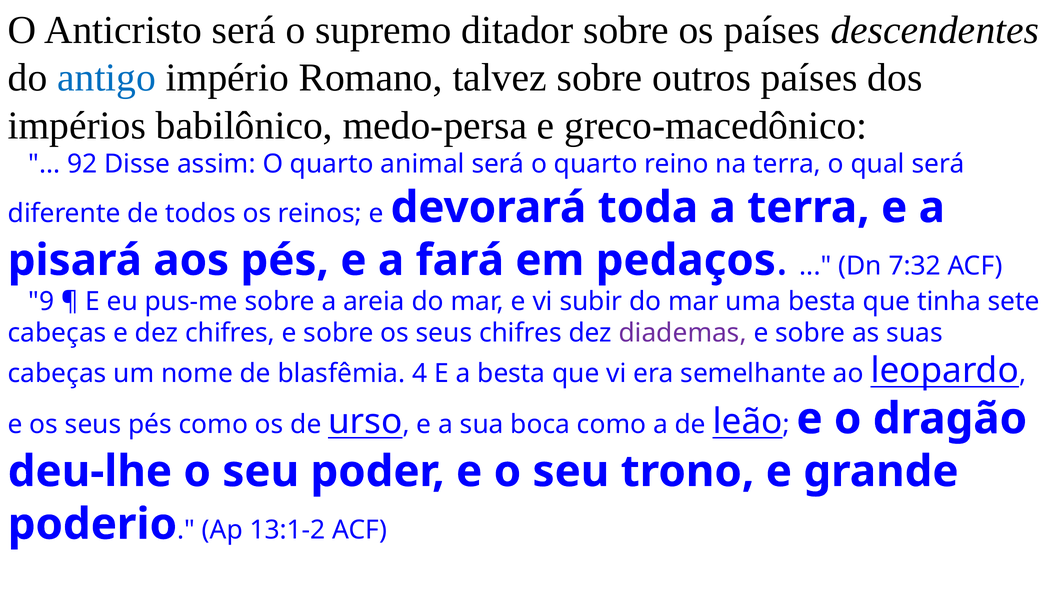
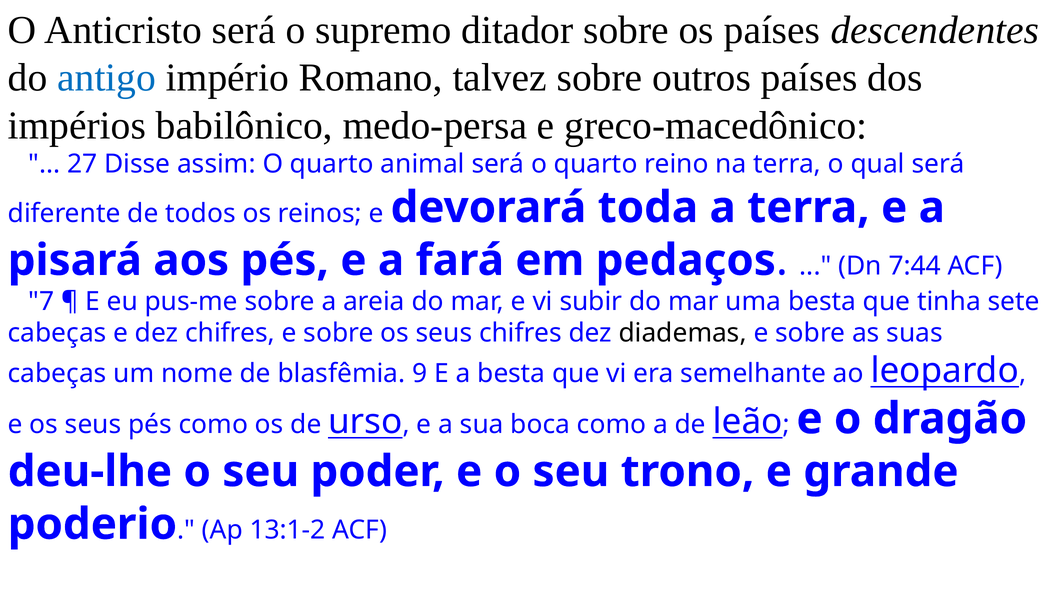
92: 92 -> 27 (82, 164)
7:32: 7:32 -> 7:44 (915, 266)
9: 9 -> 7 (41, 301)
diademas colour: purple -> black (683, 333)
4: 4 -> 9 (420, 373)
